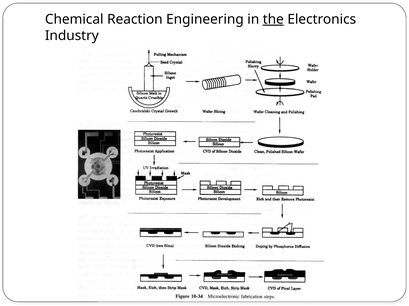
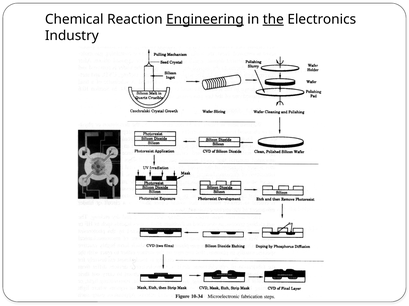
Engineering underline: none -> present (205, 19)
